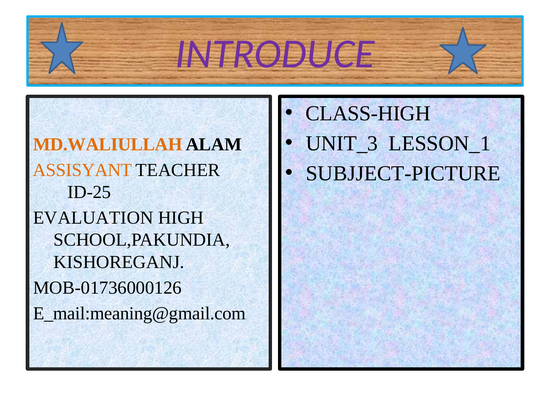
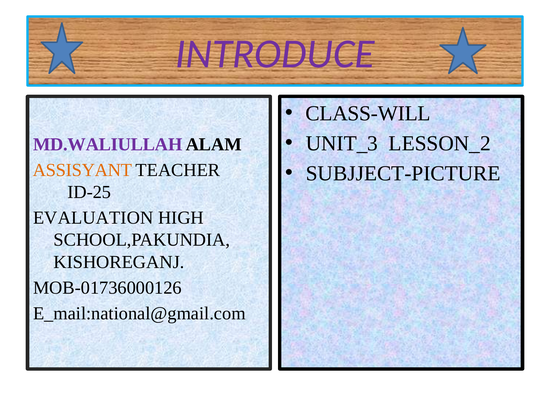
CLASS-HIGH: CLASS-HIGH -> CLASS-WILL (368, 113)
LESSON_1: LESSON_1 -> LESSON_2 (440, 143)
MD.WALIULLAH colour: orange -> purple (108, 144)
E_mail:meaning@gmail.com: E_mail:meaning@gmail.com -> E_mail:national@gmail.com (139, 313)
